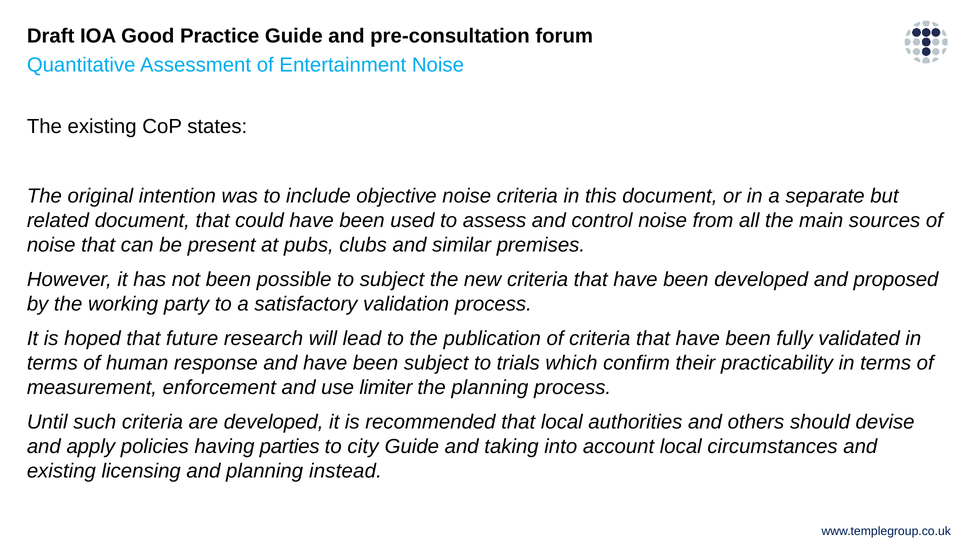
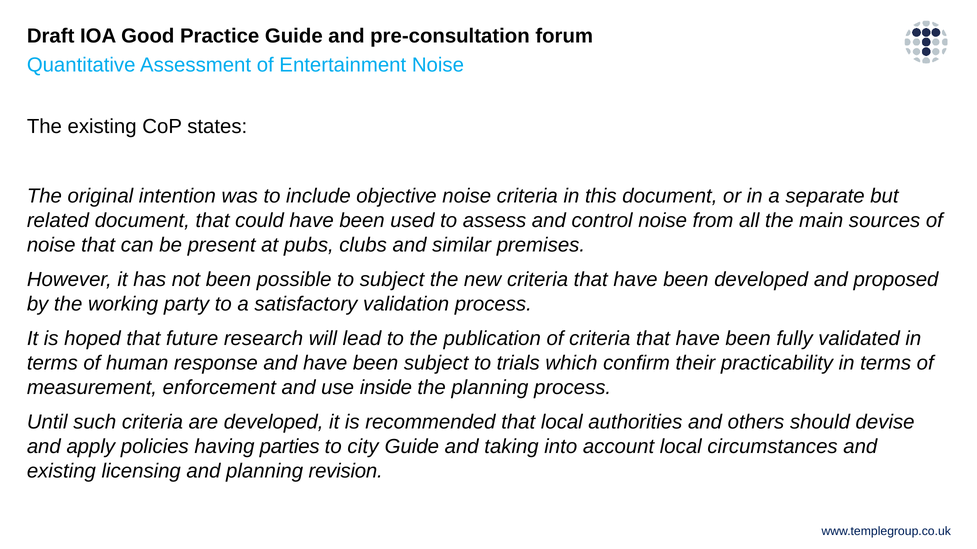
limiter: limiter -> inside (386, 388)
instead: instead -> revision (346, 471)
